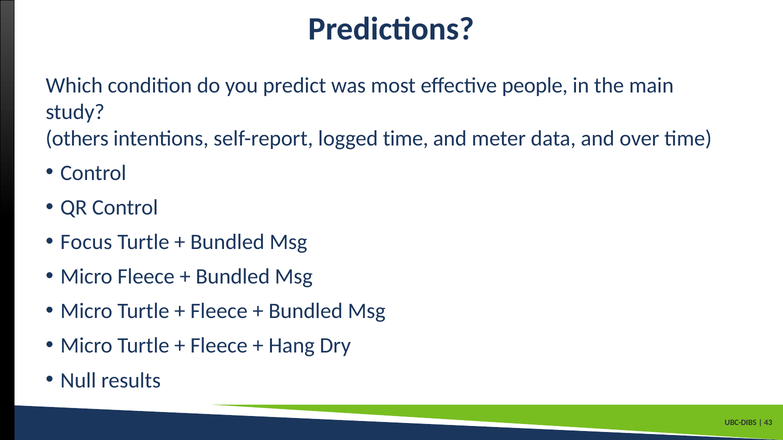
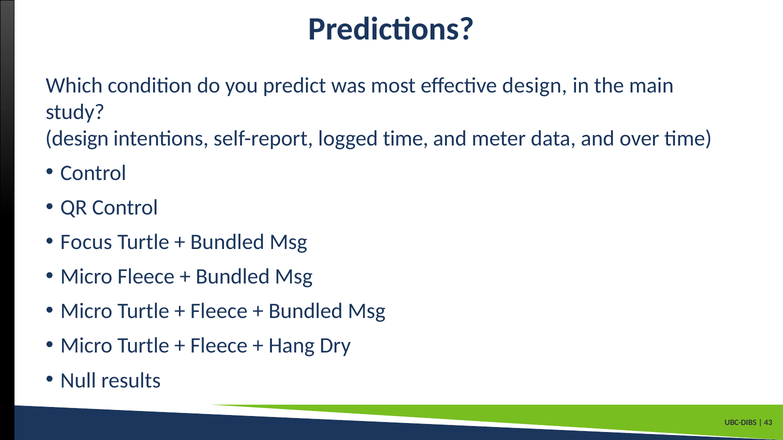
effective people: people -> design (535, 86)
others: others -> design (77, 138)
